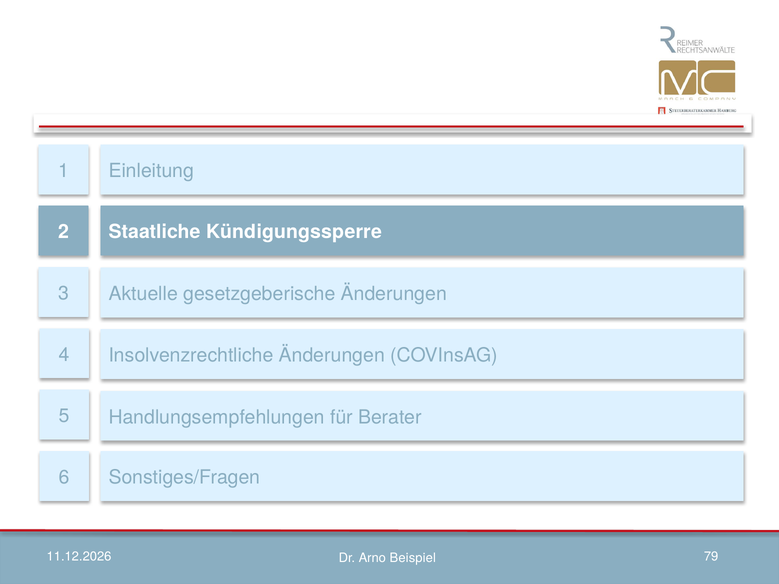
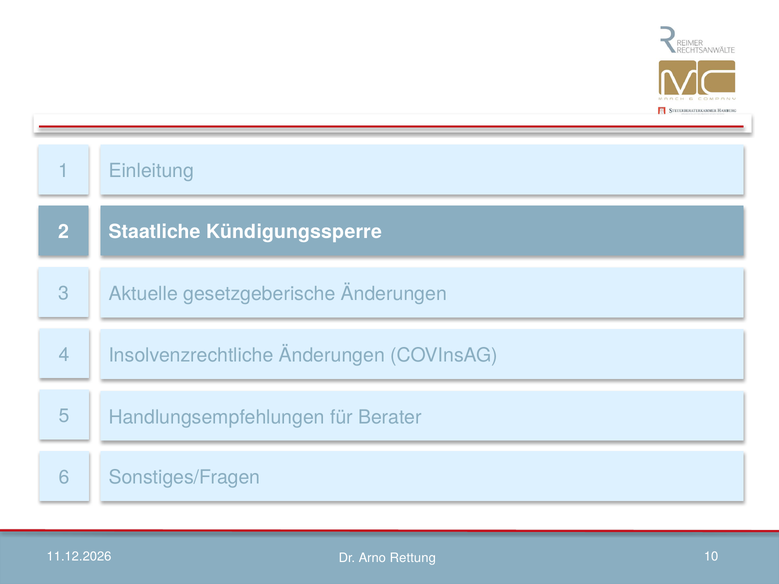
79: 79 -> 10 (711, 556)
Beispiel: Beispiel -> Rettung (413, 558)
